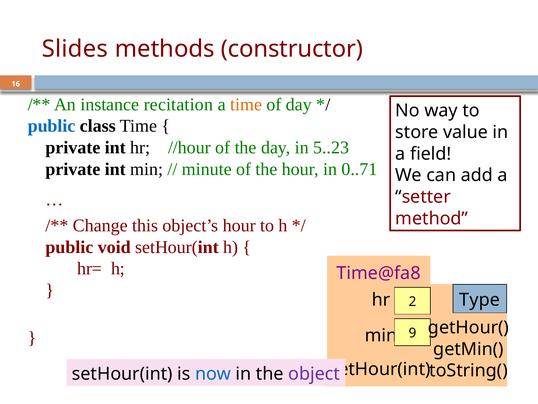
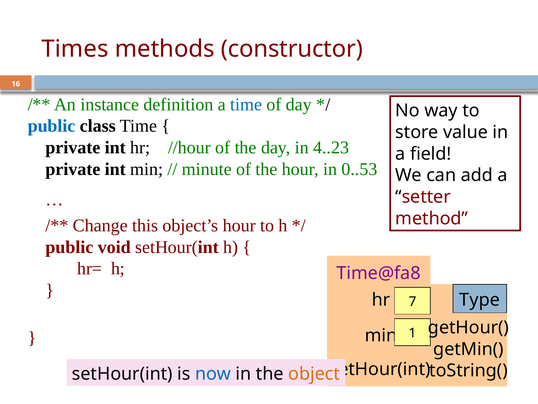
Slides: Slides -> Times (75, 49)
recitation: recitation -> definition (178, 104)
time colour: orange -> blue (246, 104)
5..23: 5..23 -> 4..23 (331, 147)
0..71: 0..71 -> 0..53 (359, 169)
2: 2 -> 7 (412, 301)
9: 9 -> 1 (412, 333)
object colour: purple -> orange (314, 373)
